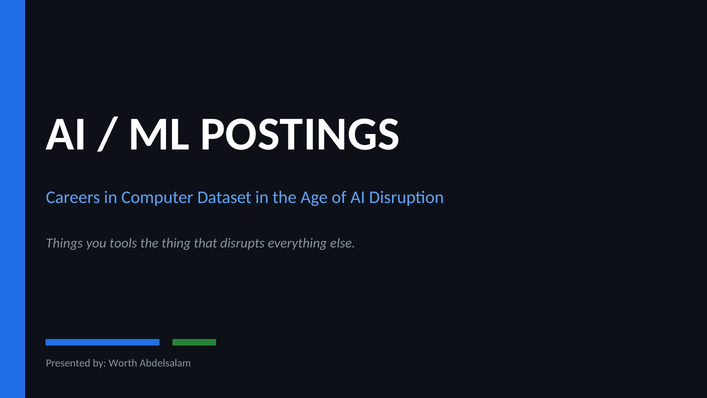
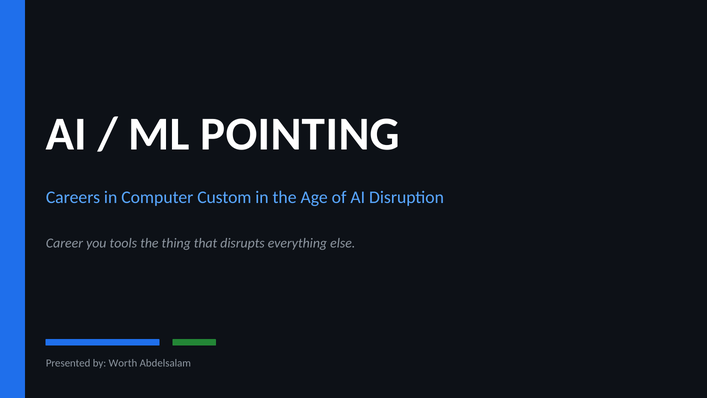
POSTINGS: POSTINGS -> POINTING (300, 134)
Dataset: Dataset -> Custom (224, 197)
Things: Things -> Career (64, 243)
